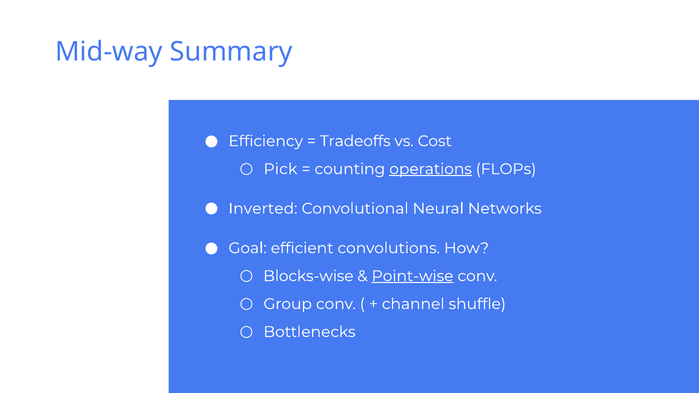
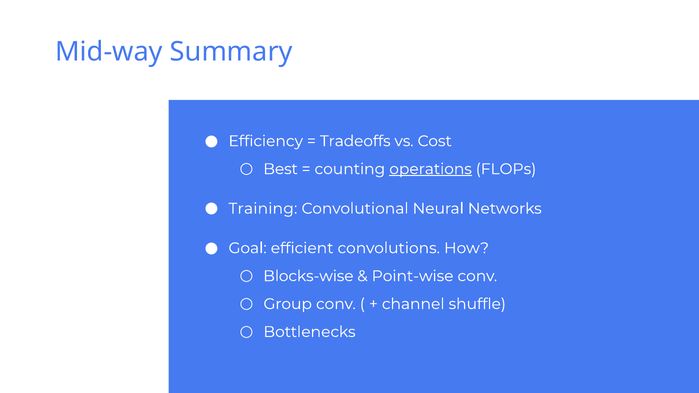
Pick: Pick -> Best (281, 169)
Inverted: Inverted -> Training (263, 209)
Point-wise underline: present -> none (413, 276)
